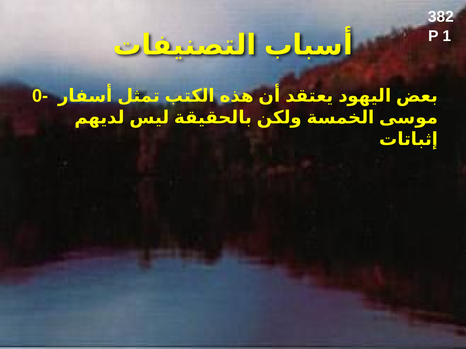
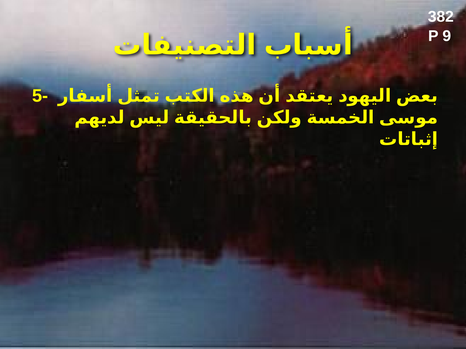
1: 1 -> 9 (447, 36)
0-: 0- -> 5- (40, 96)
